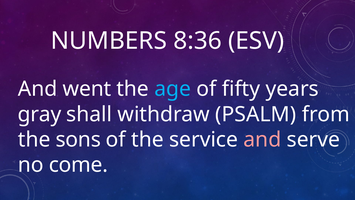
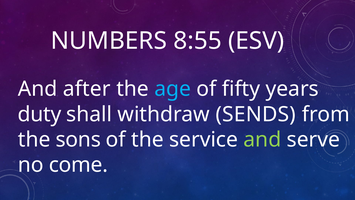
8:36: 8:36 -> 8:55 (198, 41)
went: went -> after (87, 89)
gray: gray -> duty (39, 114)
PSALM: PSALM -> SENDS (256, 114)
and colour: pink -> light green (262, 139)
